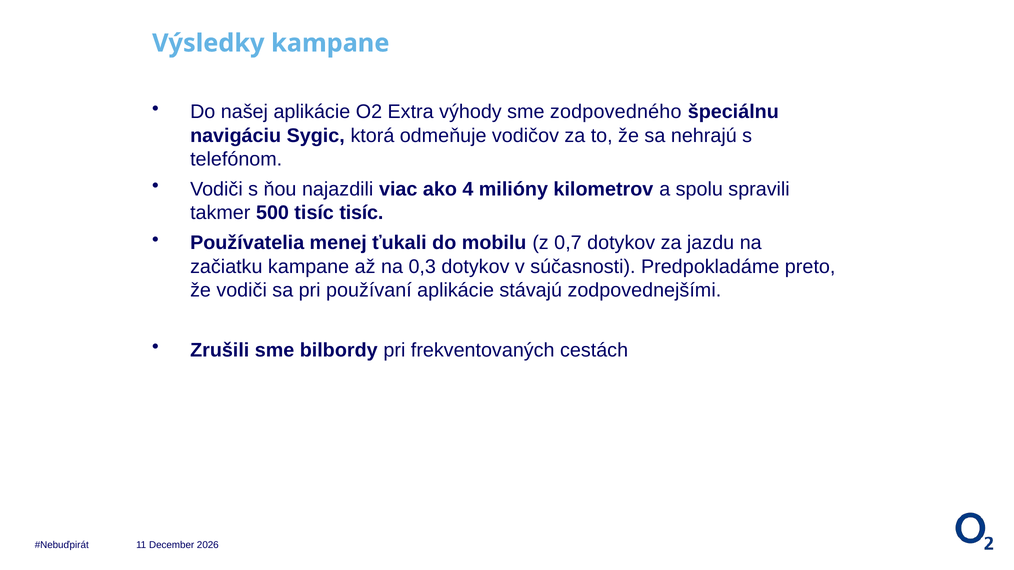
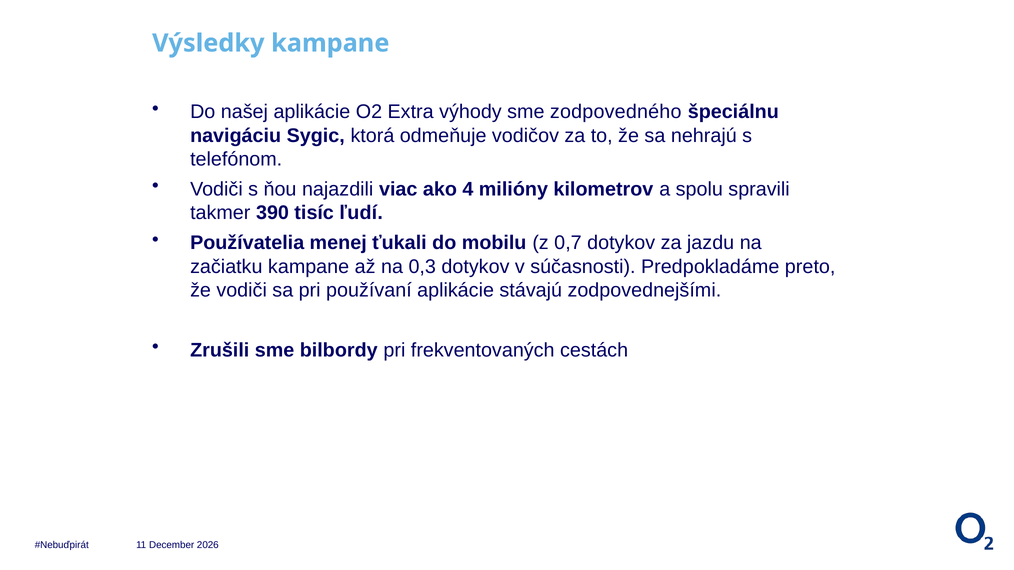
500: 500 -> 390 (273, 213)
tisíc tisíc: tisíc -> ľudí (361, 213)
